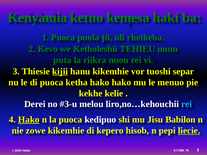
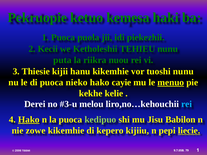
Kenyamia: Kenyamia -> Pekruopie (37, 18)
rheikeba: rheikeba -> piekezhii (146, 37)
Kevo: Kevo -> Kecii (48, 49)
kijii underline: present -> none (60, 71)
tuoshi separ: separ -> nunu (183, 71)
ketha: ketha -> nieko (77, 83)
hako hako: hako -> cayie (121, 83)
menuo underline: none -> present (171, 83)
kedipuo colour: white -> light green (100, 120)
hisob: hisob -> kijiiu (137, 131)
